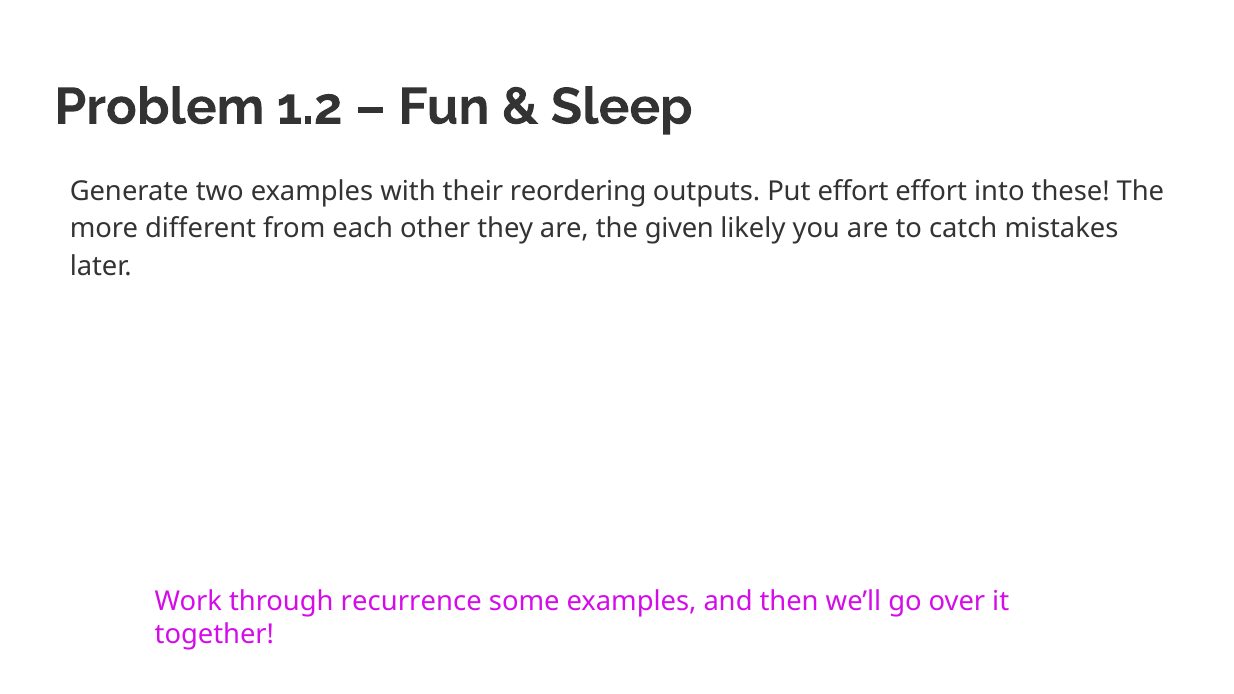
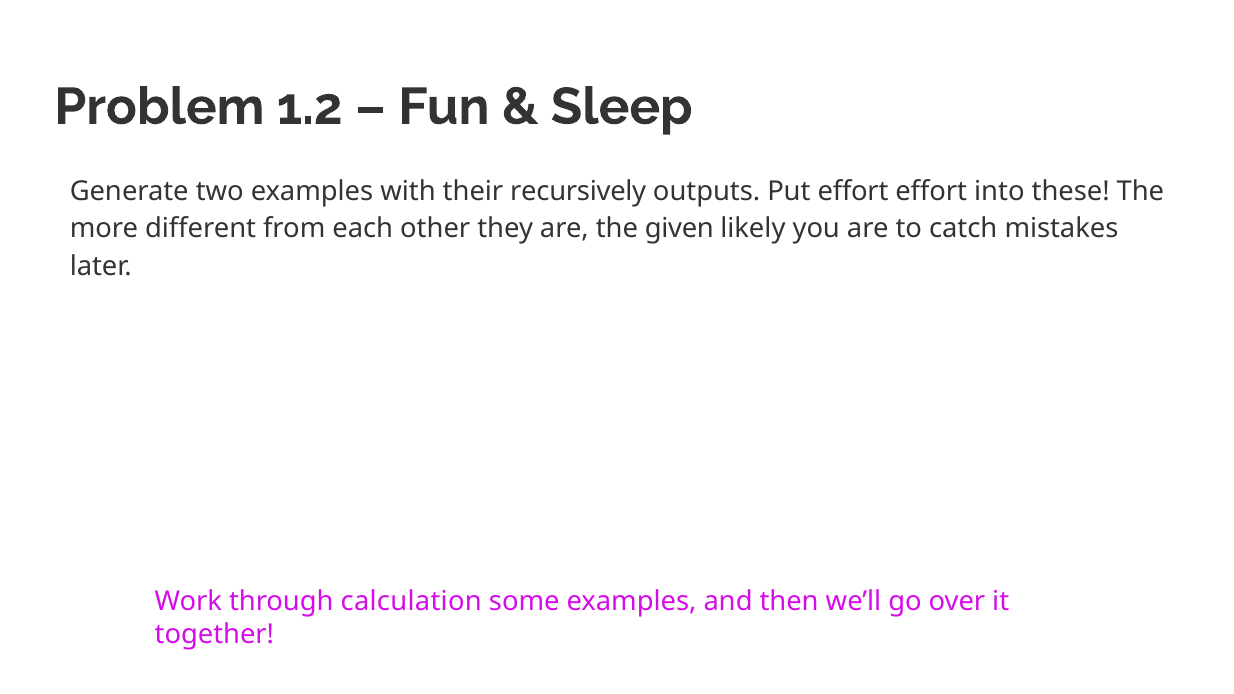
reordering: reordering -> recursively (578, 191)
recurrence: recurrence -> calculation (411, 602)
